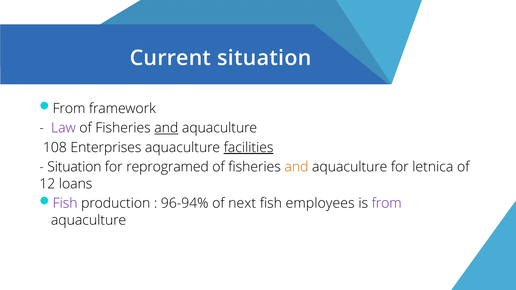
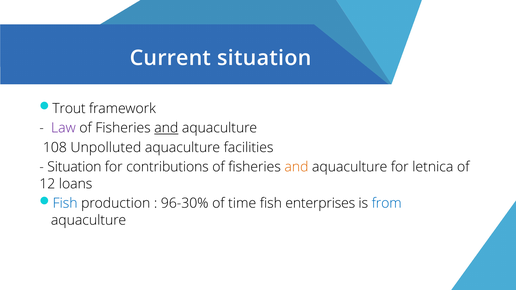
From: From -> Trout (69, 109)
Enterprises: Enterprises -> Unpolluted (106, 148)
facilities underline: present -> none (249, 148)
reprogramed: reprogramed -> contributions (167, 167)
Fish colour: purple -> blue (65, 203)
96-94%: 96-94% -> 96-30% (185, 203)
next: next -> time (242, 203)
employees: employees -> enterprises (320, 203)
from colour: purple -> blue (387, 203)
